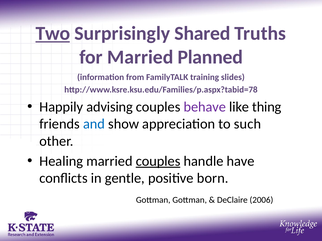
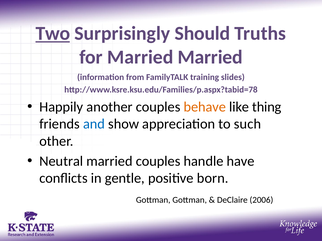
Shared: Shared -> Should (202, 34)
Married Planned: Planned -> Married (210, 57)
advising: advising -> another (110, 107)
behave colour: purple -> orange (205, 107)
Healing: Healing -> Neutral (61, 161)
couples underline: present -> none (158, 161)
